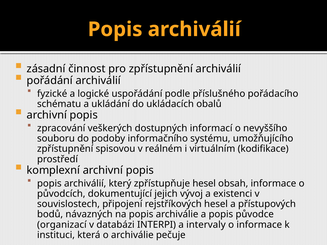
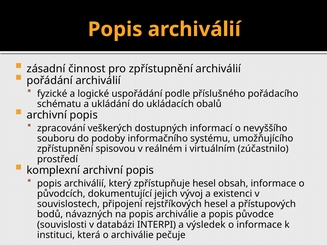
kodifikace: kodifikace -> zúčastnilo (263, 149)
organizací: organizací -> souvislosti (62, 225)
intervaly: intervaly -> výsledek (206, 225)
